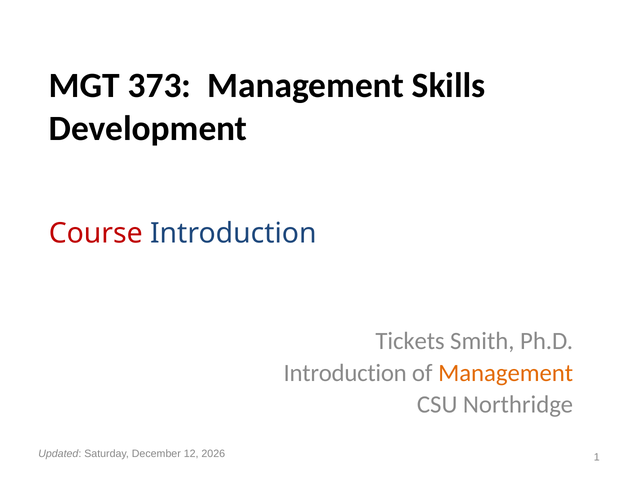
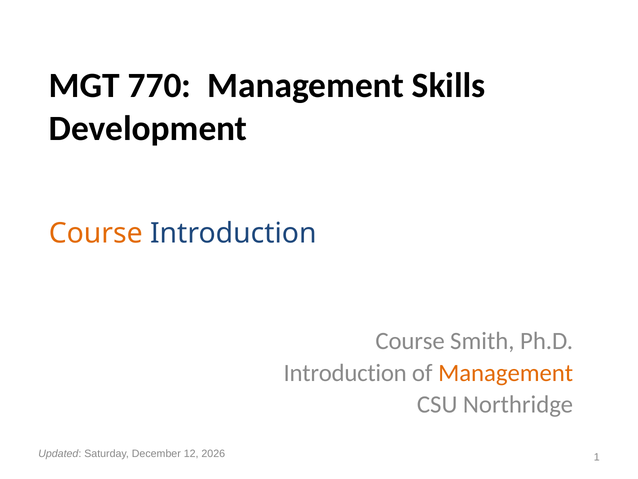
373: 373 -> 770 (159, 86)
Course colour: red -> orange (96, 233)
Tickets: Tickets -> Course (410, 341)
